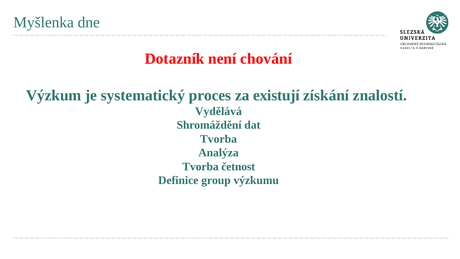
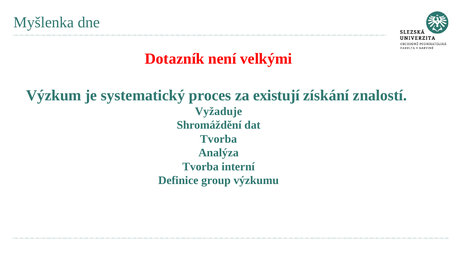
chování: chování -> velkými (266, 59)
Vydělává: Vydělává -> Vyžaduje (219, 111)
četnost: četnost -> interní (238, 166)
